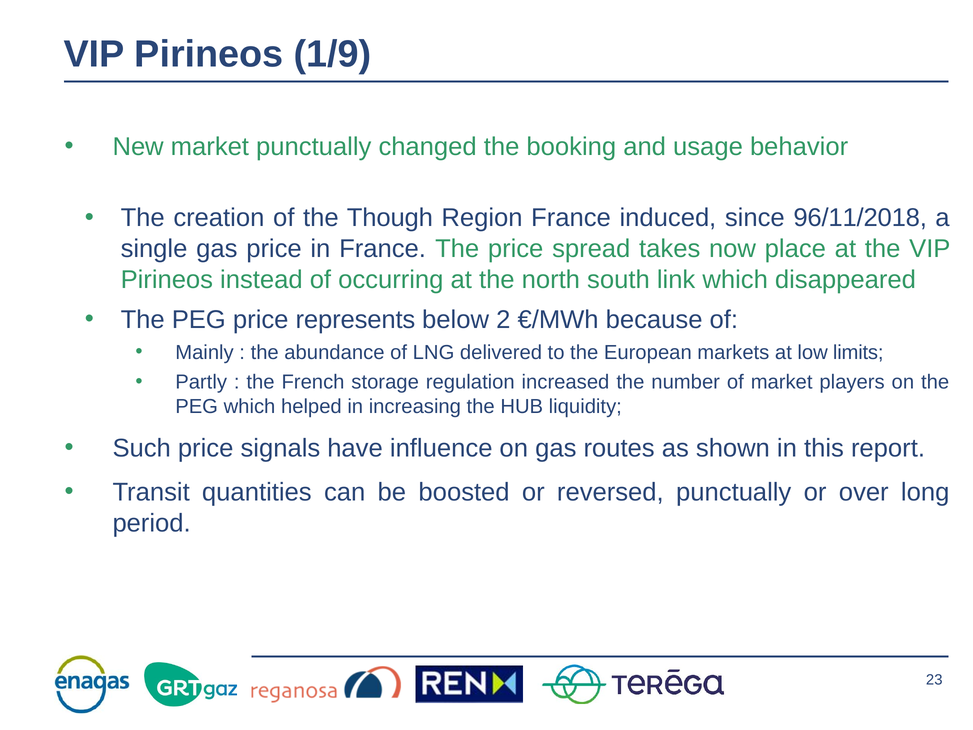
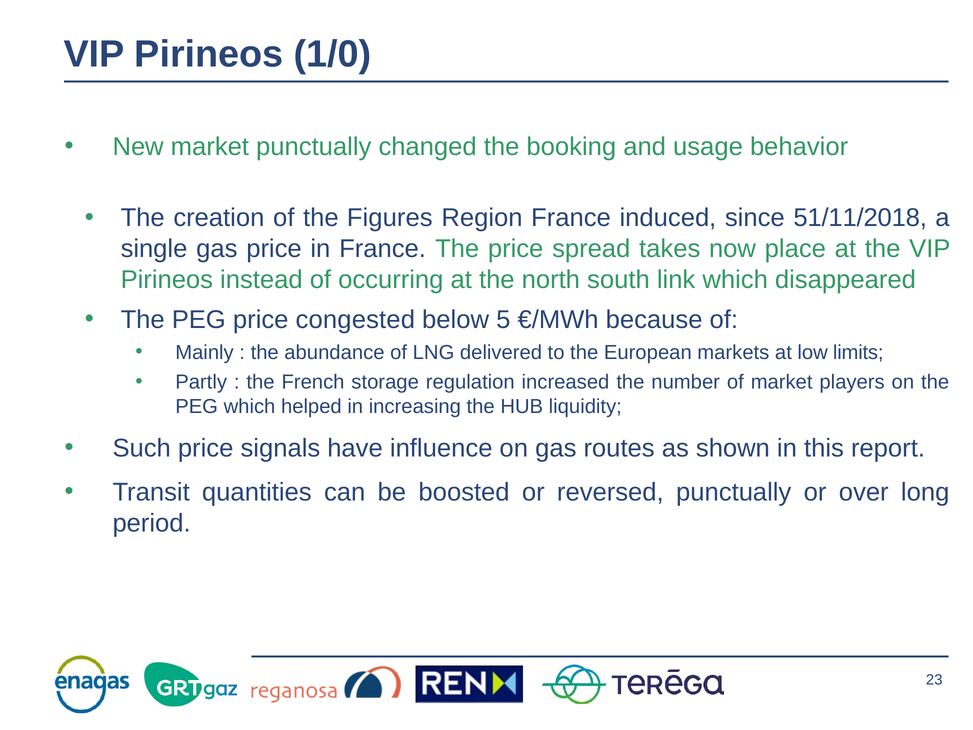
1/9: 1/9 -> 1/0 (333, 54)
Though: Though -> Figures (390, 218)
96/11/2018: 96/11/2018 -> 51/11/2018 (860, 218)
represents: represents -> congested (355, 320)
2: 2 -> 5 (503, 320)
